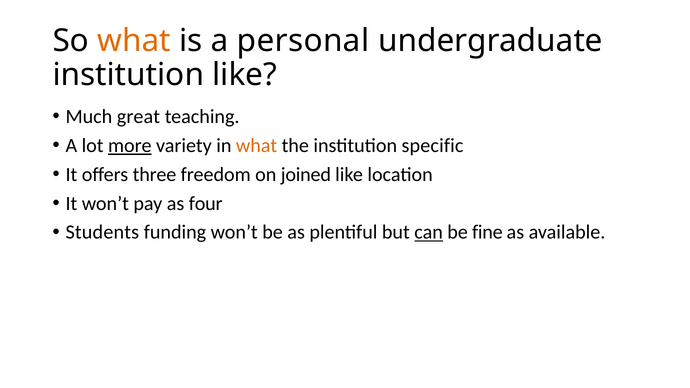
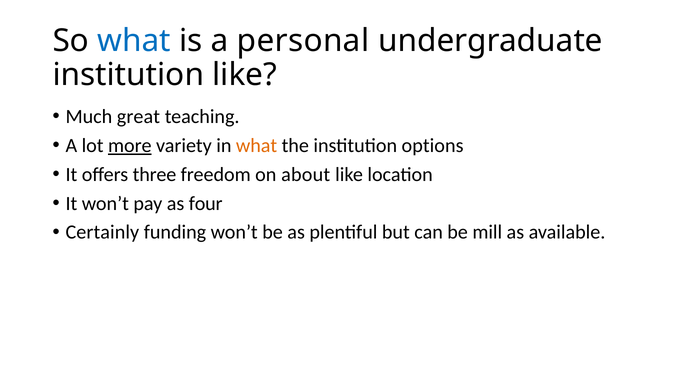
what colour: orange -> blue (134, 41)
specific: specific -> options (433, 146)
joined: joined -> about (306, 175)
Students: Students -> Certainly (102, 232)
can underline: present -> none (429, 232)
fine: fine -> mill (487, 232)
